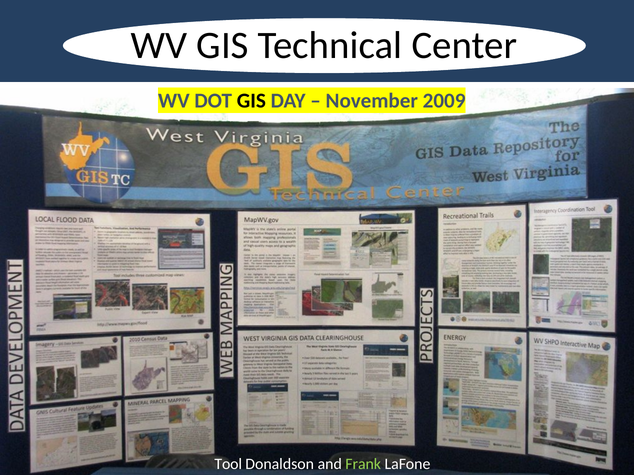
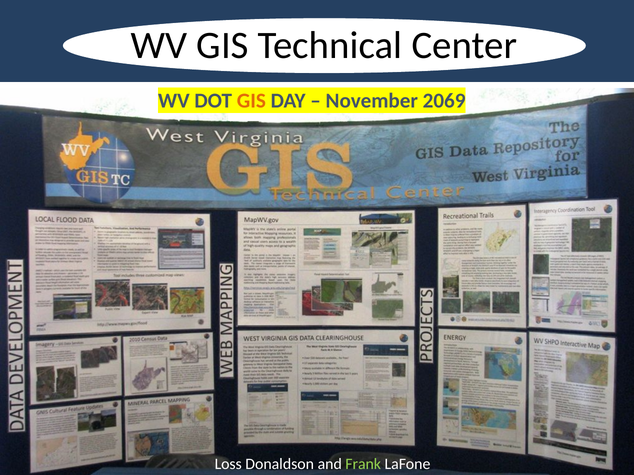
GIS colour: black -> orange (251, 101)
2009: 2009 -> 2069 (444, 101)
Tool: Tool -> Loss (228, 464)
